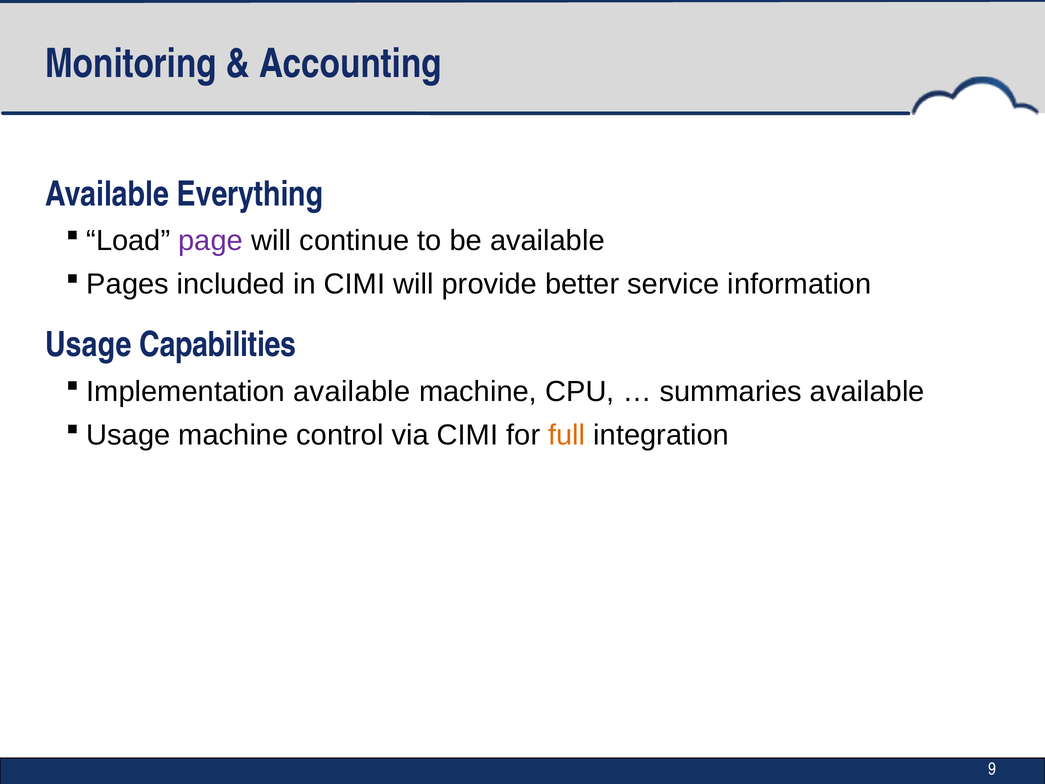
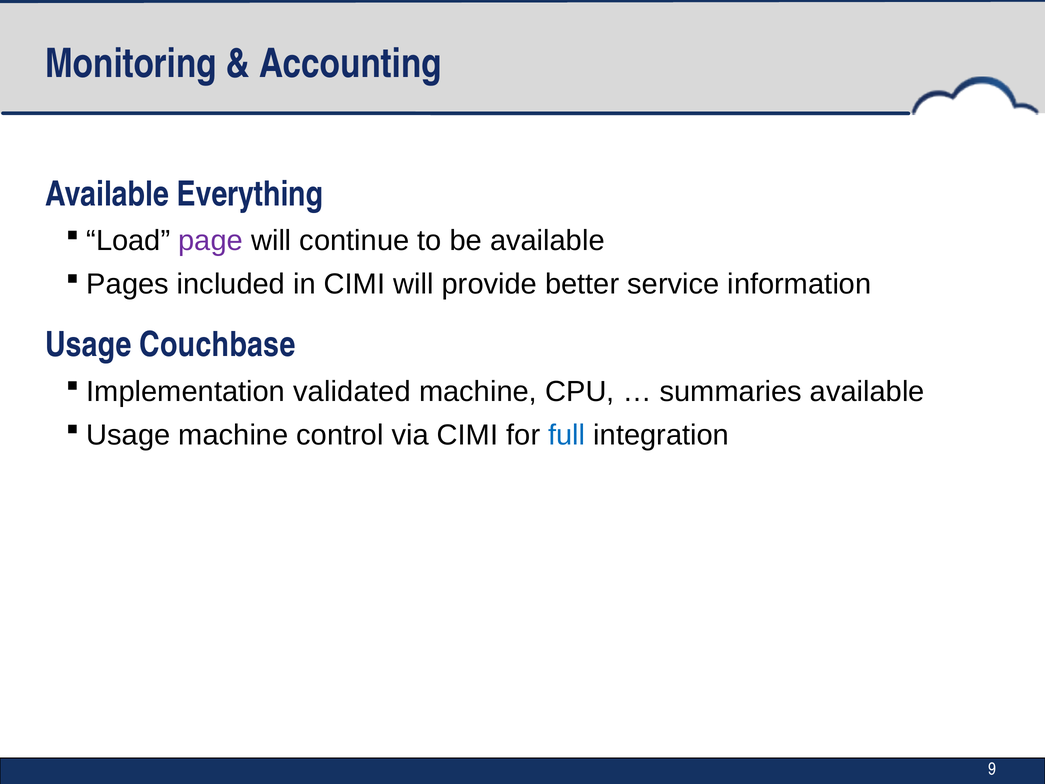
Capabilities: Capabilities -> Couchbase (217, 345)
Implementation available: available -> validated (352, 391)
full colour: orange -> blue (567, 435)
